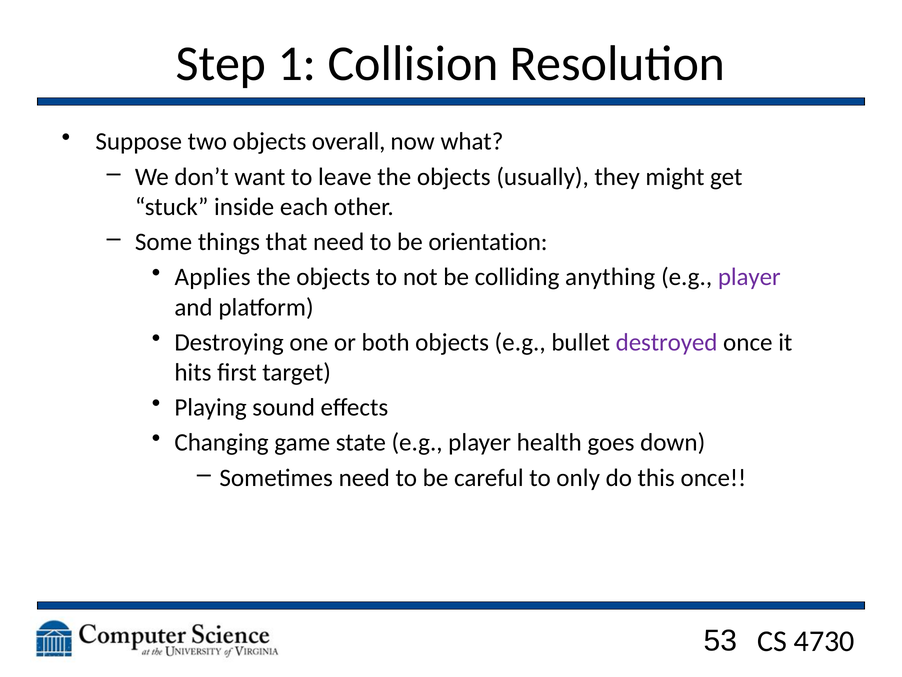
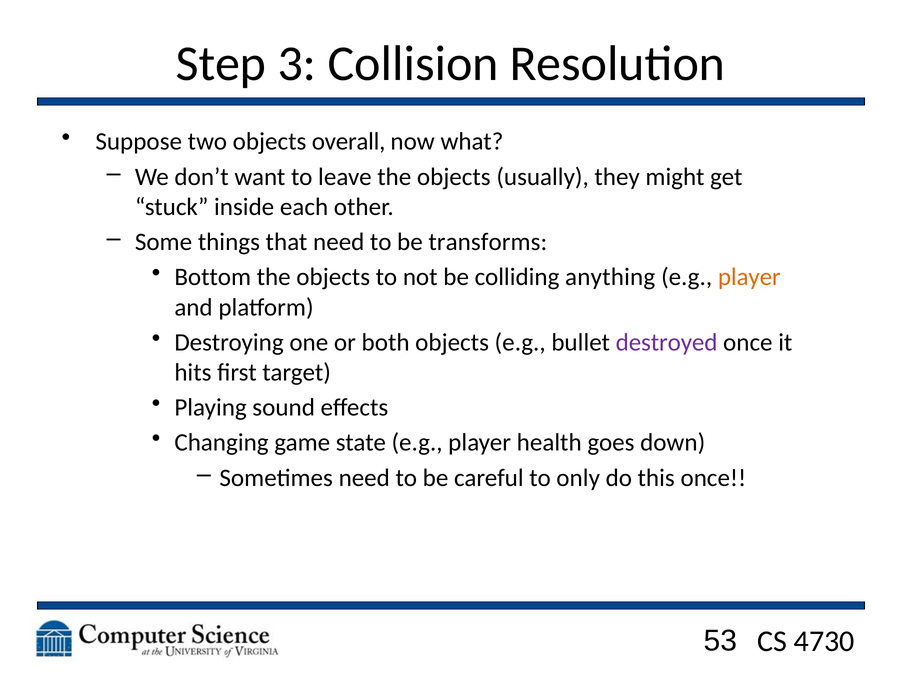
1: 1 -> 3 (297, 64)
orientation: orientation -> transforms (488, 242)
Applies: Applies -> Bottom (213, 277)
player colour: purple -> orange (749, 277)
